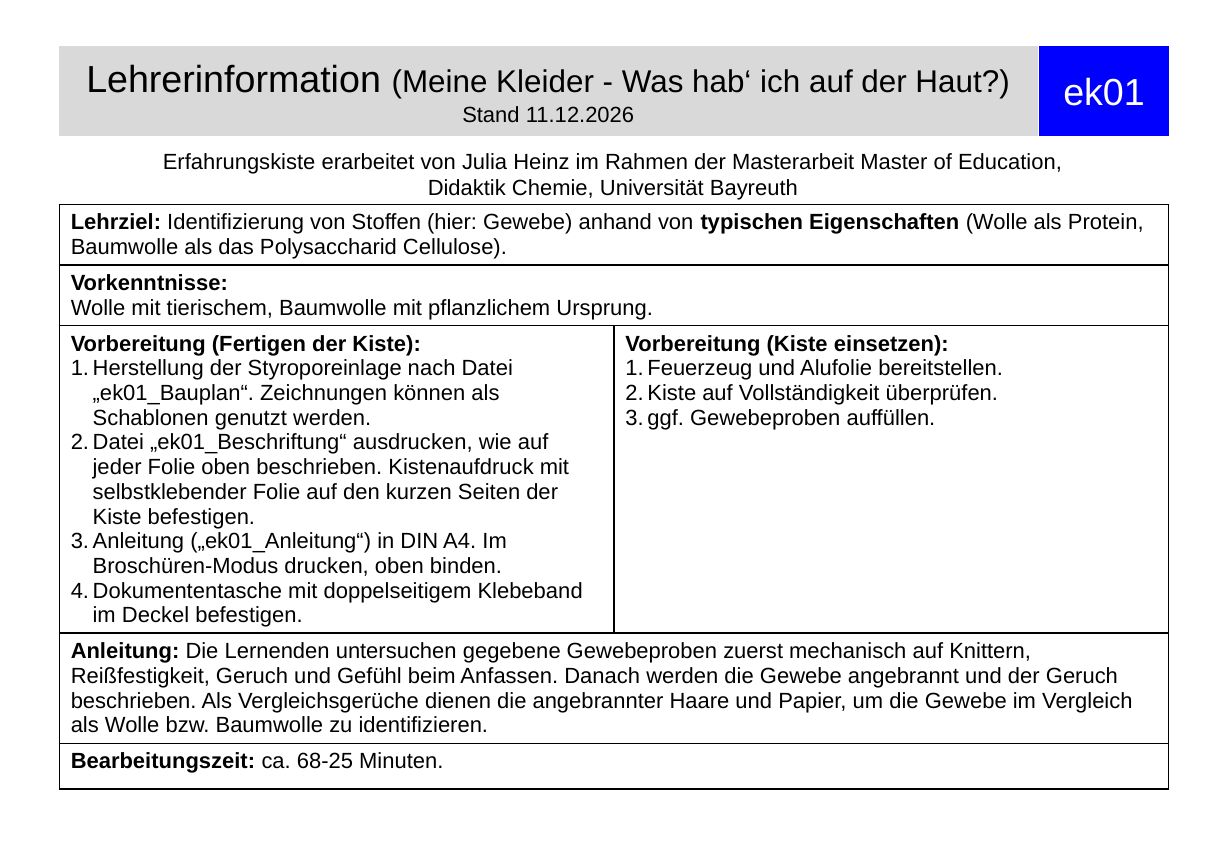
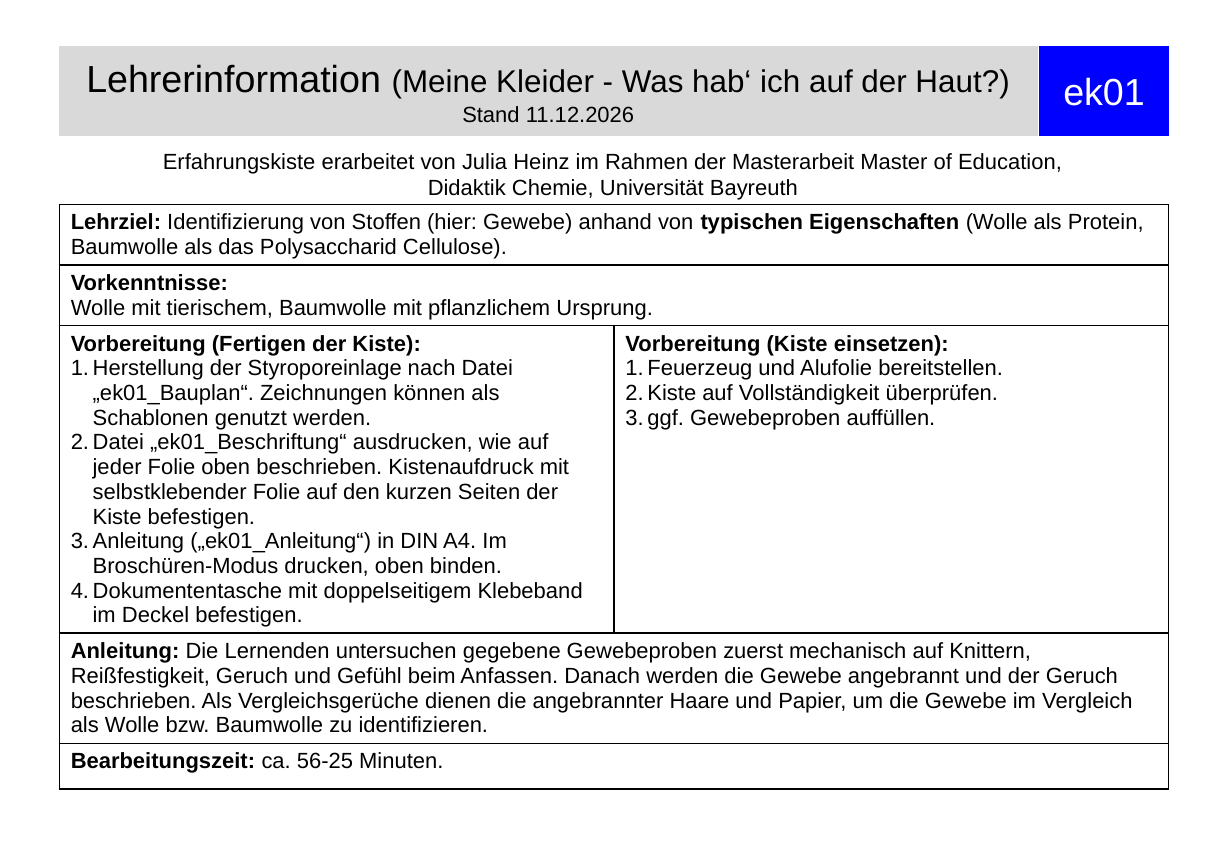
68-25: 68-25 -> 56-25 (325, 761)
